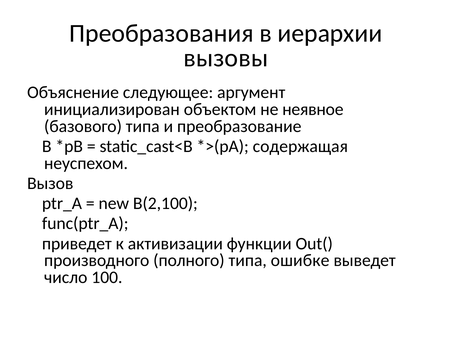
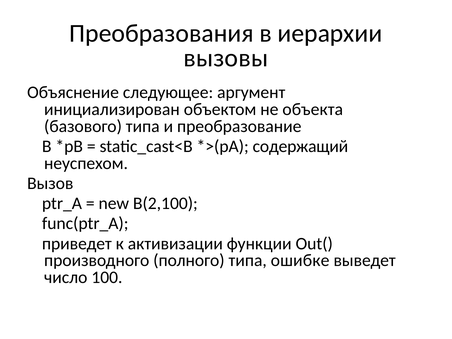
неявное: неявное -> объекта (313, 109)
содержащая: содержащая -> содержащий (300, 146)
